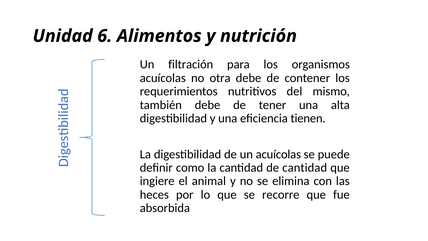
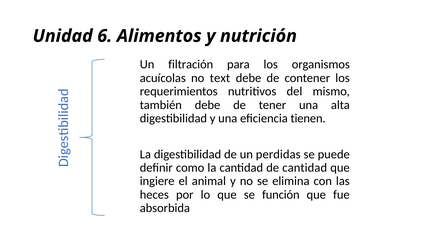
otra: otra -> text (220, 78)
un acuícolas: acuícolas -> perdidas (278, 154)
recorre: recorre -> función (281, 194)
